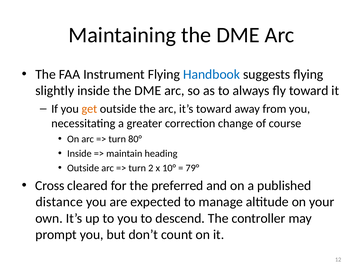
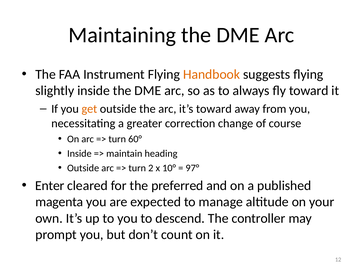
Handbook colour: blue -> orange (212, 74)
80°: 80° -> 60° (135, 139)
79°: 79° -> 97° (192, 168)
Cross: Cross -> Enter (50, 186)
distance: distance -> magenta (59, 202)
